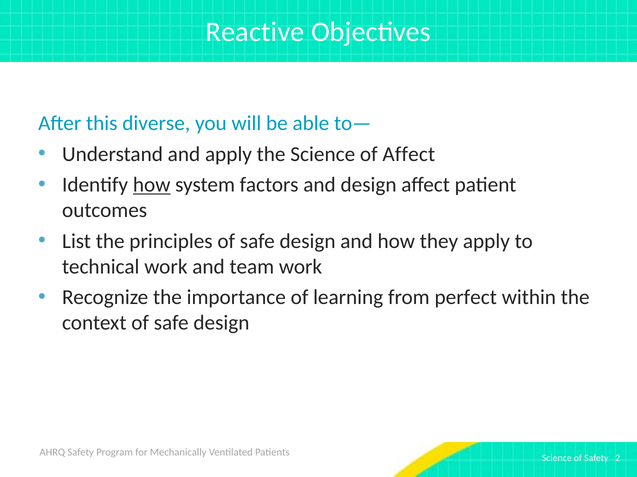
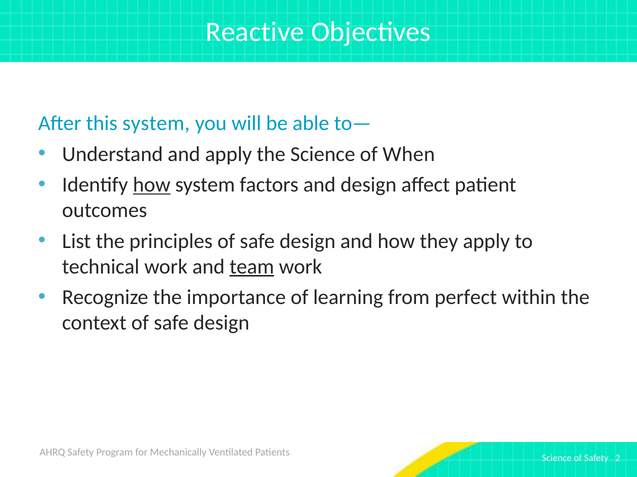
this diverse: diverse -> system (156, 124)
of Affect: Affect -> When (409, 154)
team underline: none -> present (252, 267)
